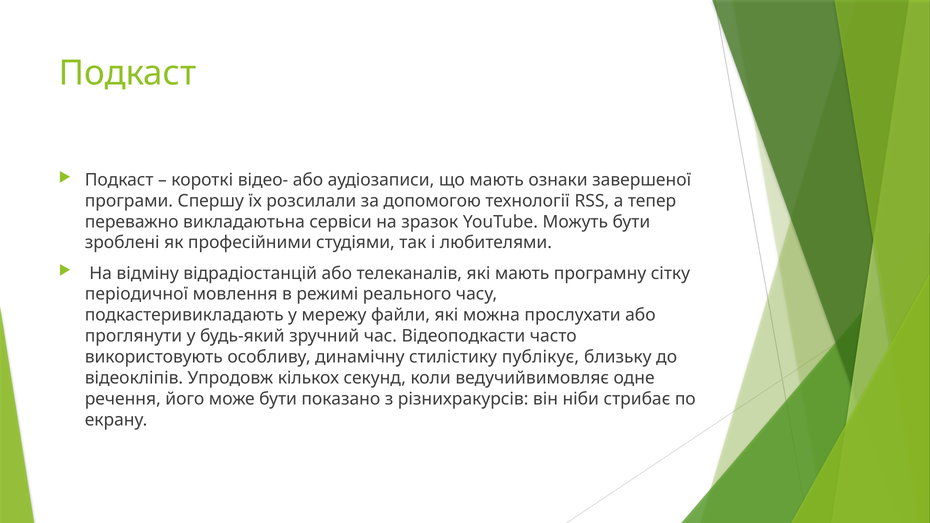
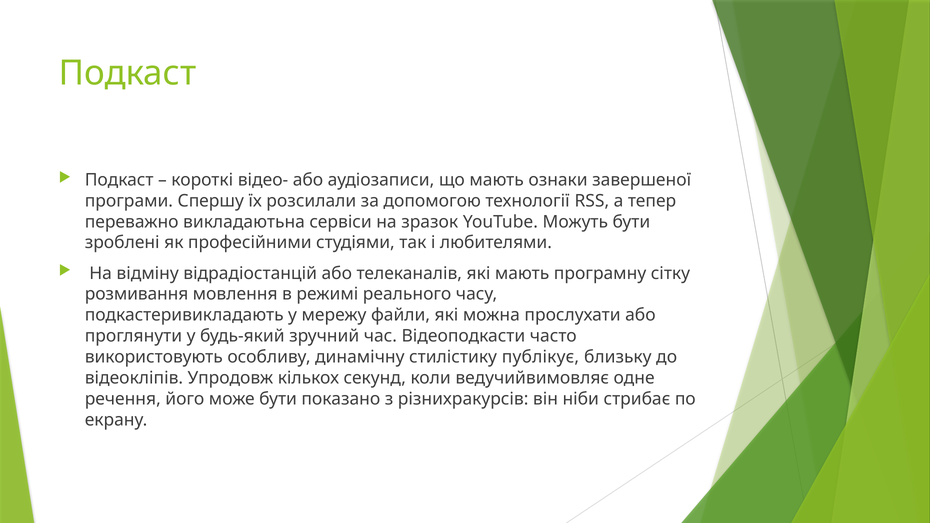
періодичної: періодичної -> розмивання (137, 294)
